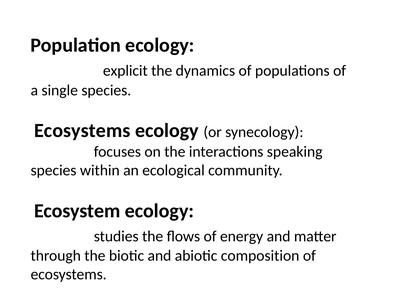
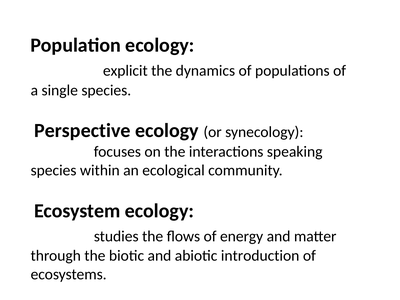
Ecosystems: Ecosystems -> Perspective (82, 131)
composition: composition -> introduction (260, 256)
